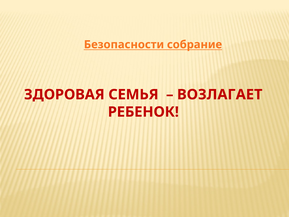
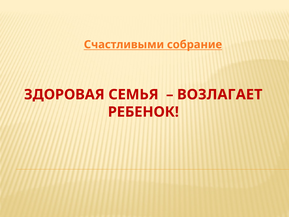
Безопасности: Безопасности -> Счастливыми (124, 45)
